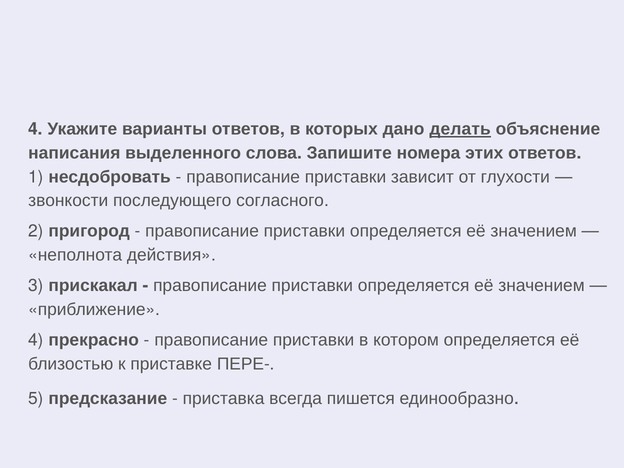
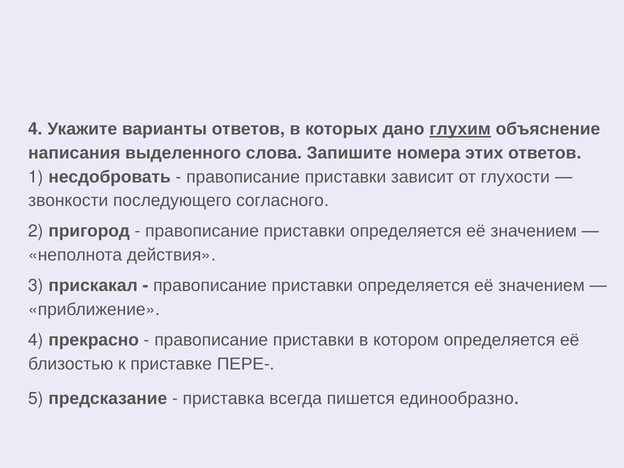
делать: делать -> глухим (460, 129)
